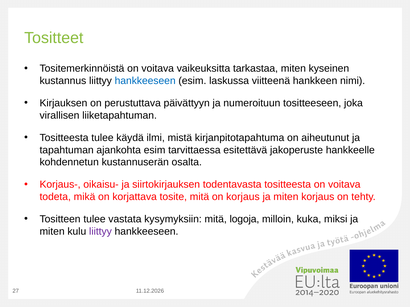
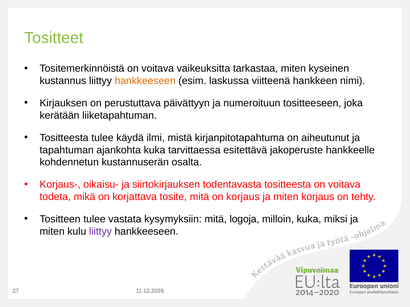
hankkeeseen colour: blue -> orange (145, 81)
virallisen: virallisen -> kerätään (60, 116)
ajankohta esim: esim -> kuka (155, 150)
